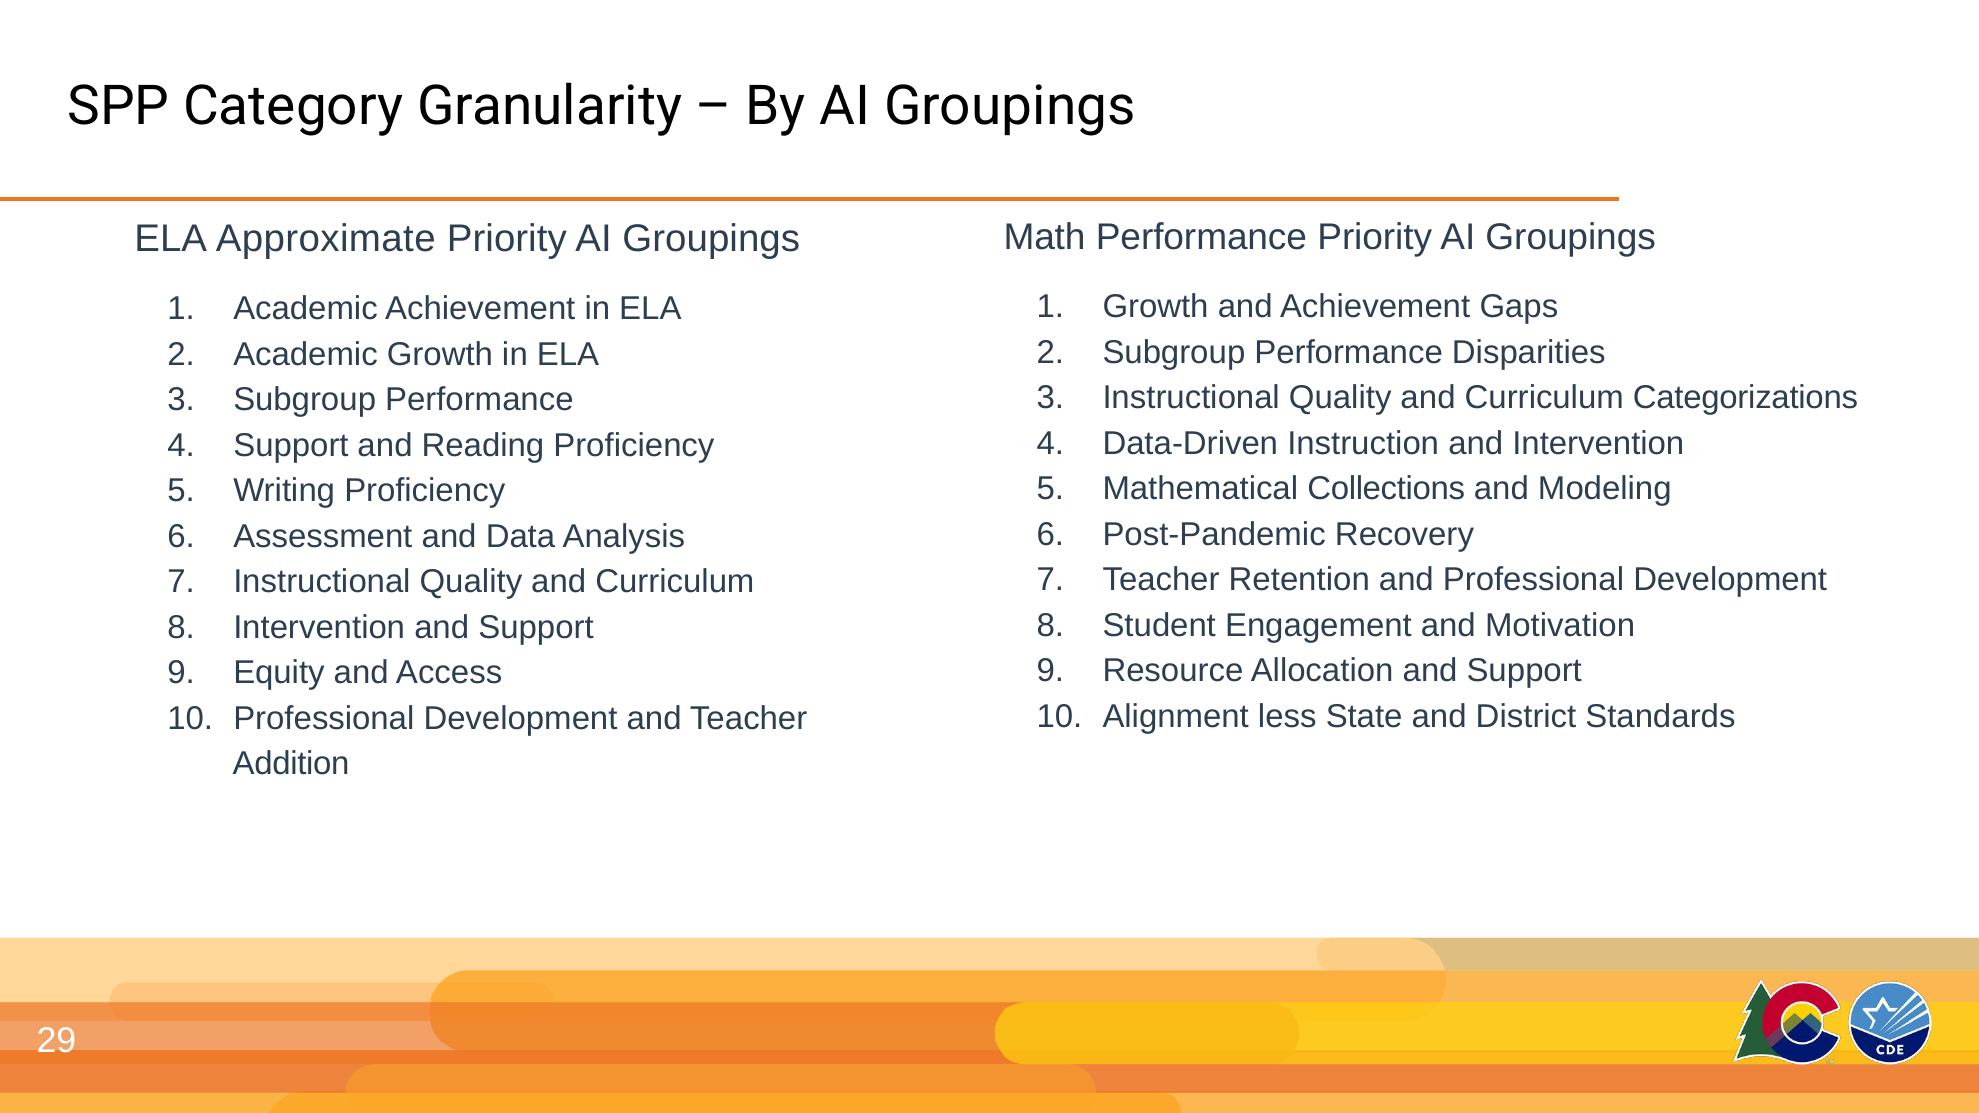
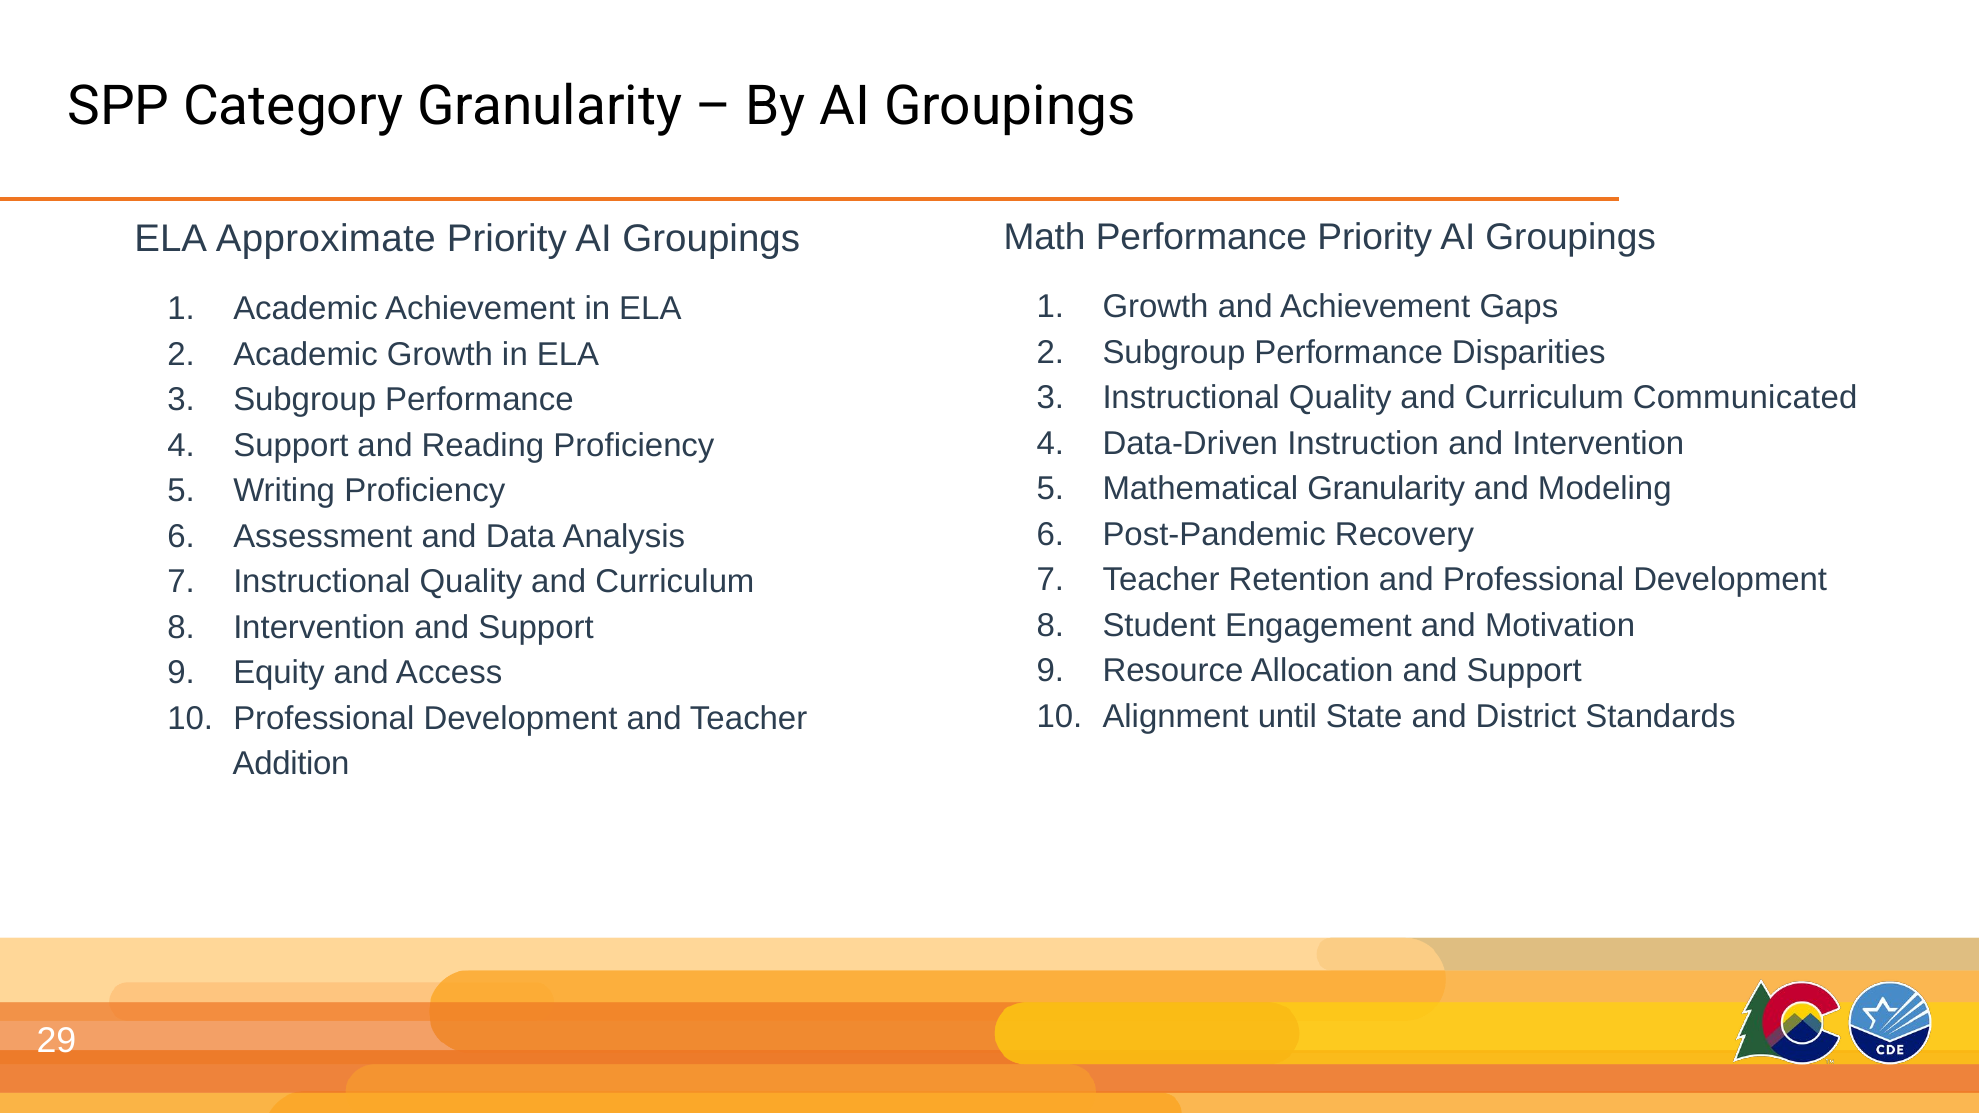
Categorizations: Categorizations -> Communicated (1745, 398)
Mathematical Collections: Collections -> Granularity (1386, 489)
less: less -> until (1287, 717)
